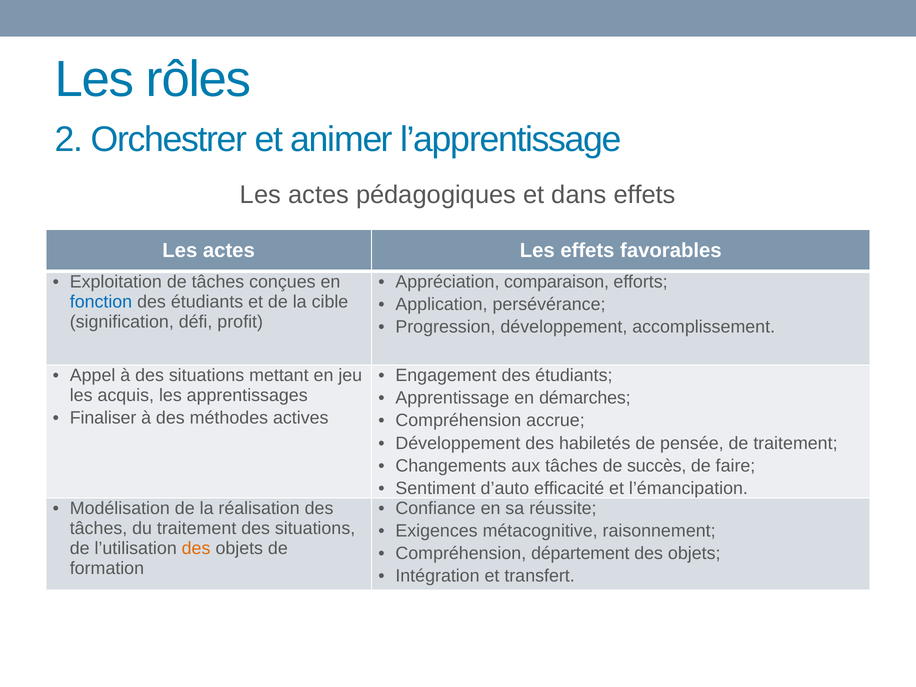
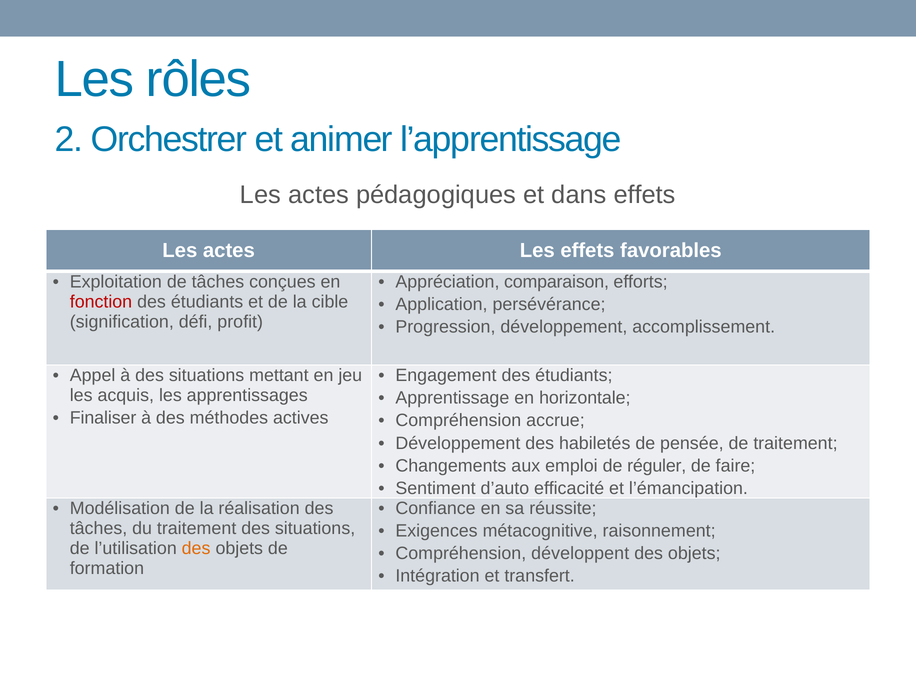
fonction colour: blue -> red (101, 302)
démarches: démarches -> horizontale (585, 398)
aux tâches: tâches -> emploi (571, 466)
succès: succès -> réguler (657, 466)
département: département -> développent (580, 554)
